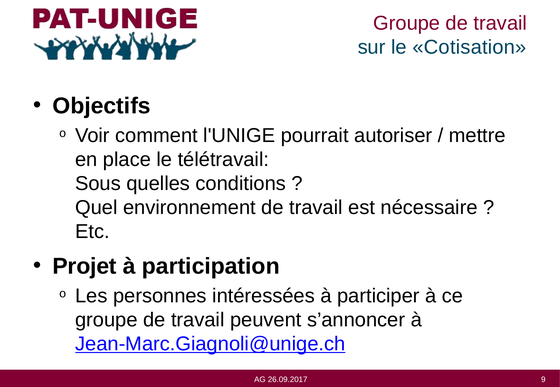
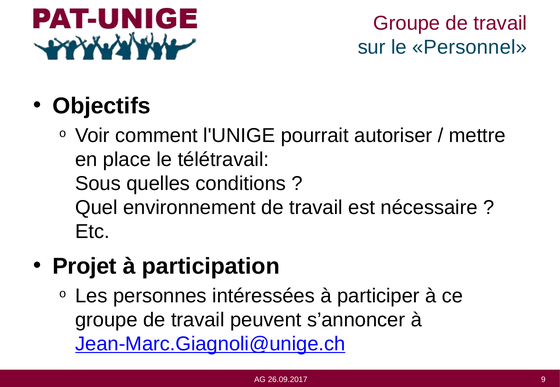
Cotisation: Cotisation -> Personnel (470, 47)
